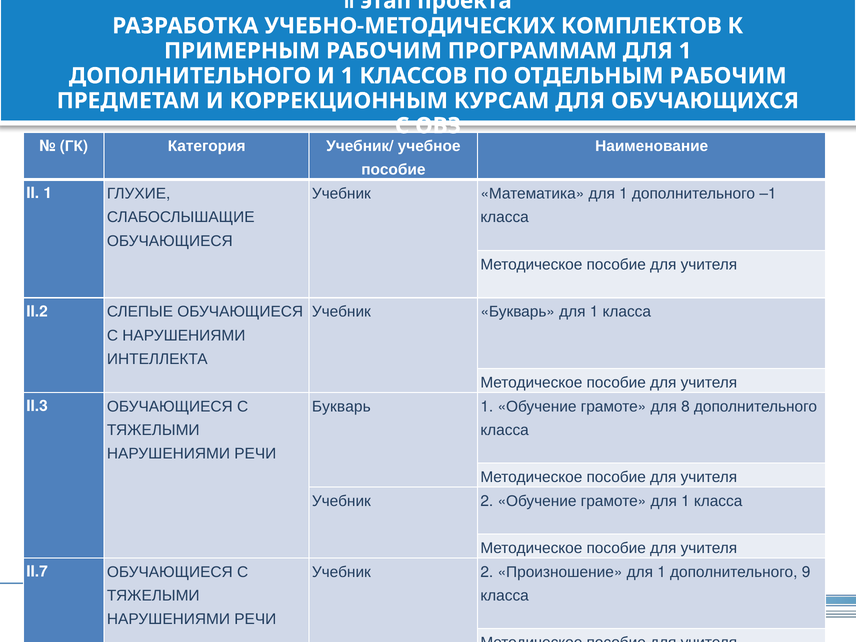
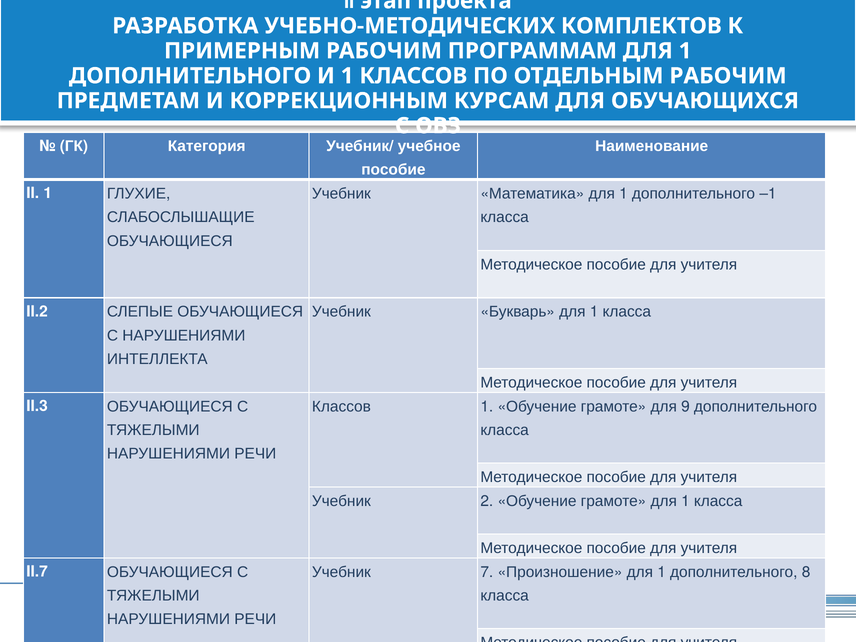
Букварь: Букварь -> Классов (341, 406)
8: 8 -> 9 (685, 406)
2: 2 -> 7 (487, 572)
9: 9 -> 8 (806, 572)
